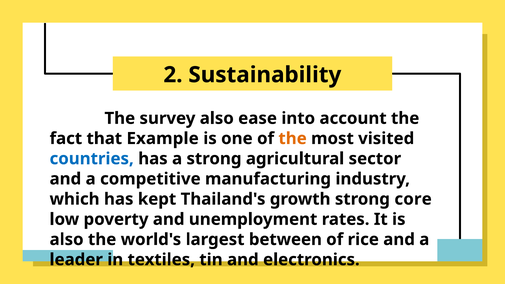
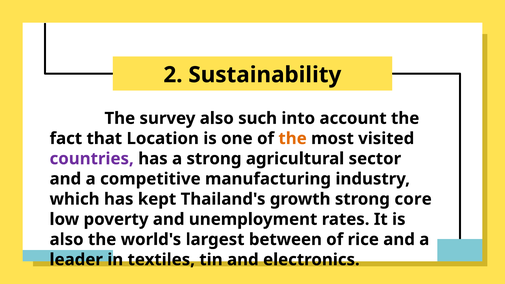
ease: ease -> such (258, 118)
Example: Example -> Location (163, 139)
countries colour: blue -> purple (92, 159)
